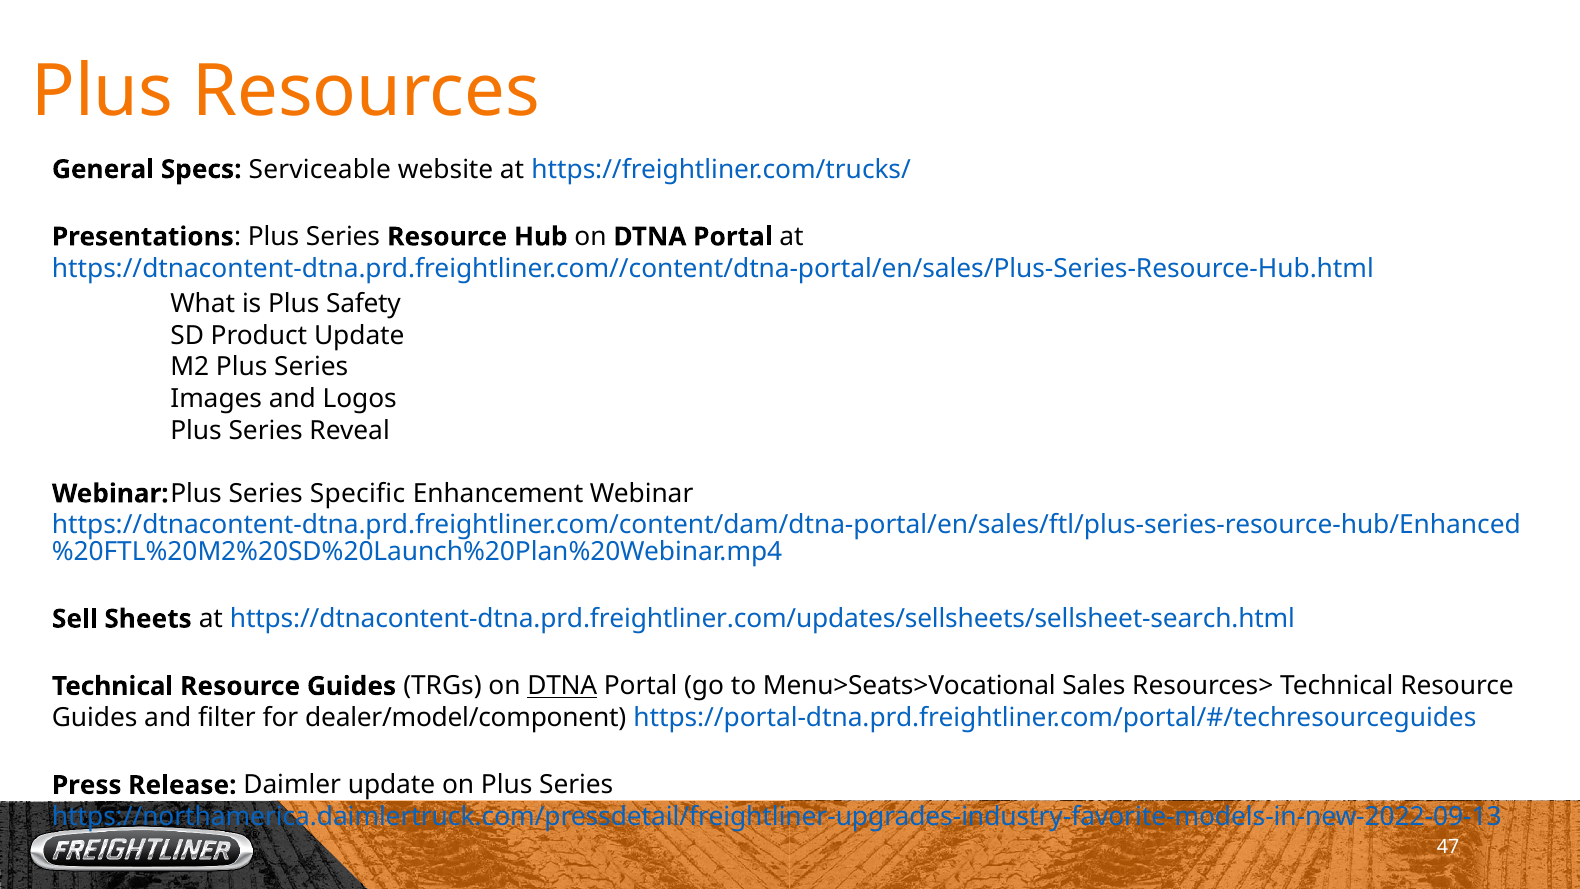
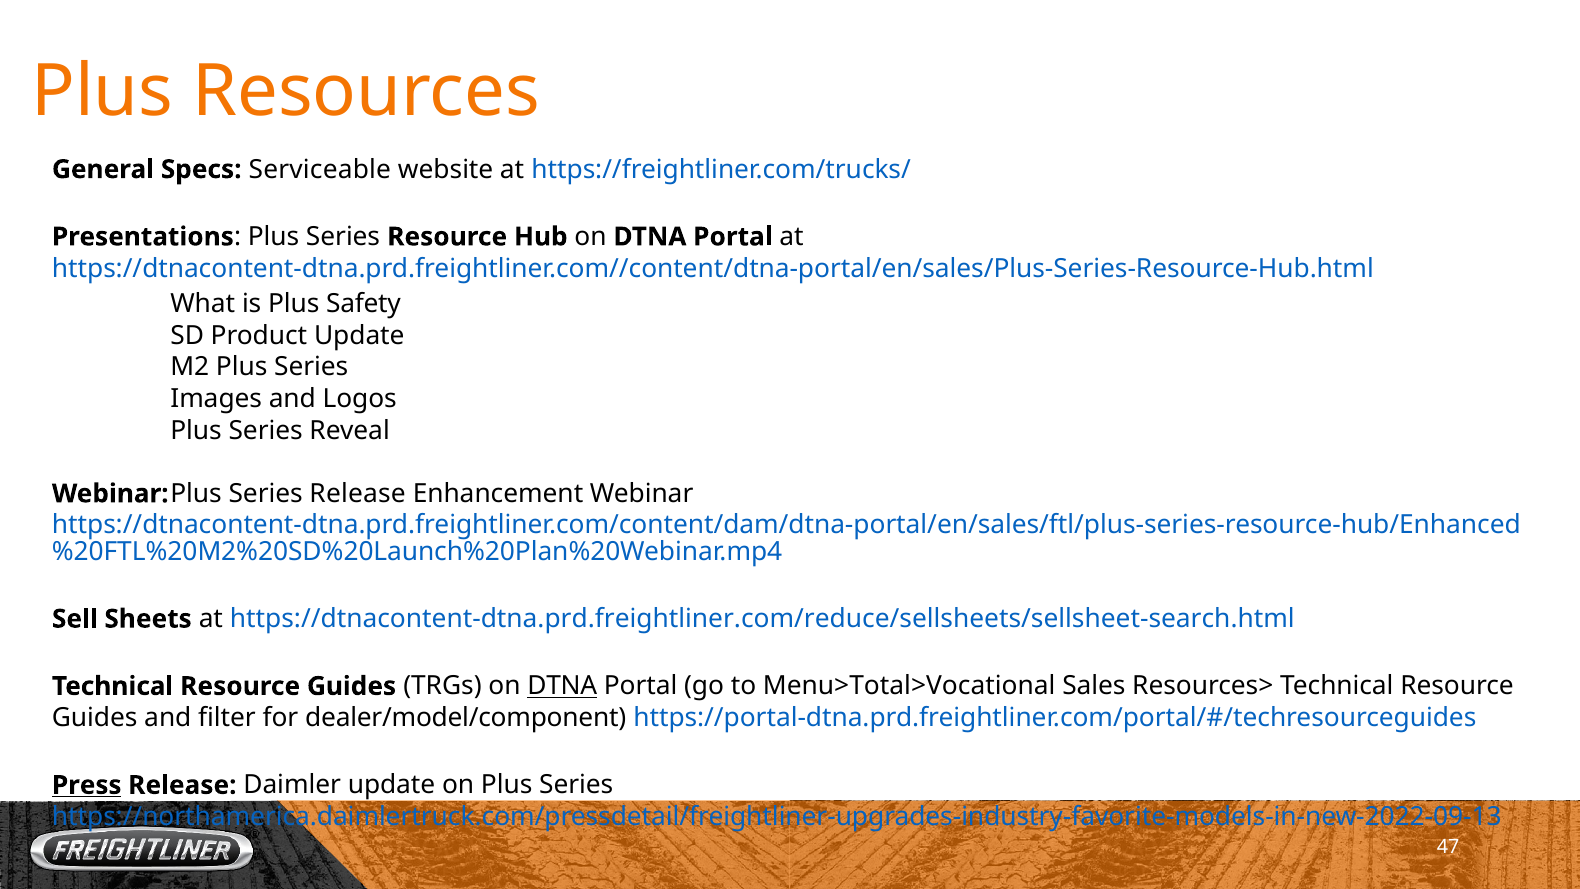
Series Specific: Specific -> Release (358, 494)
https://dtnacontent-dtna.prd.freightliner.com/updates/sellsheets/sellsheet-search.html: https://dtnacontent-dtna.prd.freightliner.com/updates/sellsheets/sellsheet-search.html -> https://dtnacontent-dtna.prd.freightliner.com/reduce/sellsheets/sellsheet-search.html (762, 619)
Menu>Seats>Vocational: Menu>Seats>Vocational -> Menu>Total>Vocational (909, 686)
Press underline: none -> present (87, 785)
